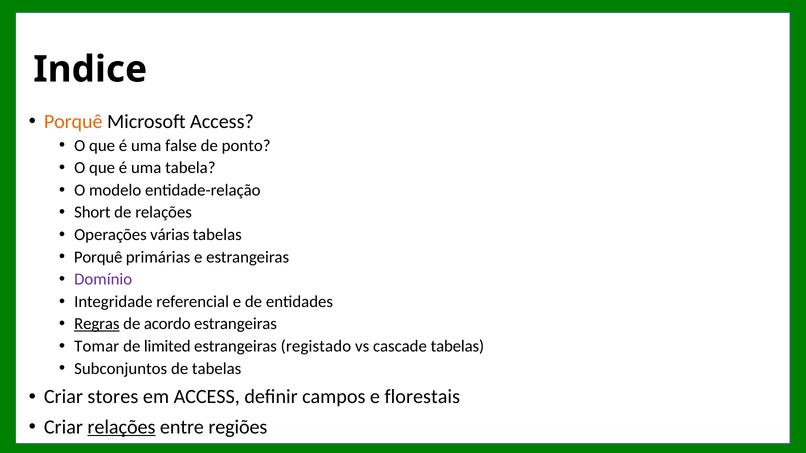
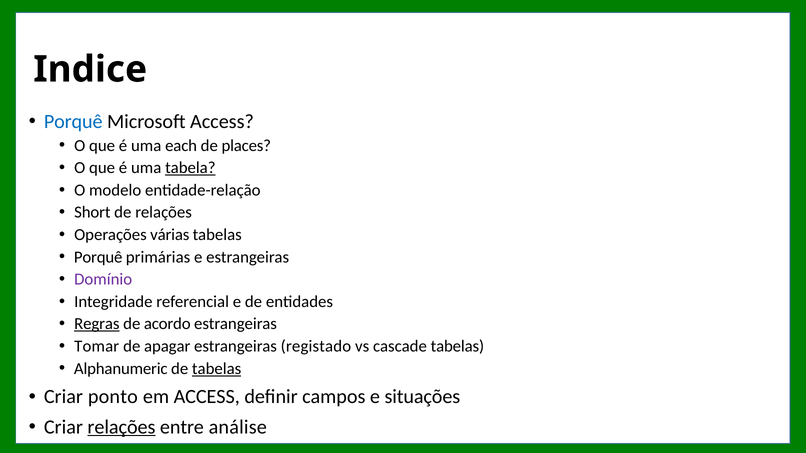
Porquê colour: orange -> blue (73, 121)
false: false -> each (181, 146)
ponto: ponto -> places (246, 146)
tabela underline: none -> present (190, 168)
limited: limited -> apagar (167, 347)
Subconjuntos: Subconjuntos -> Alphanumeric (121, 369)
tabelas underline: none -> present (217, 369)
stores: stores -> ponto (113, 397)
florestais: florestais -> situações (422, 397)
regiões: regiões -> análise (238, 427)
